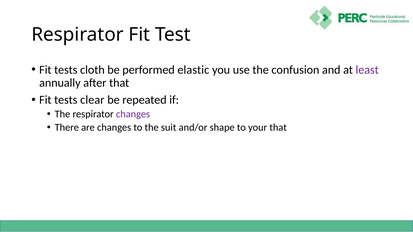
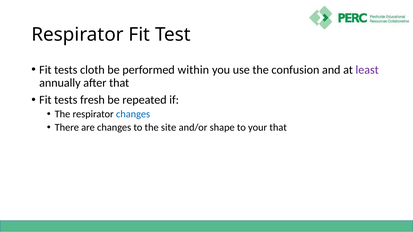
elastic: elastic -> within (193, 70)
clear: clear -> fresh (92, 100)
changes colour: purple -> blue (133, 114)
suit: suit -> site (169, 128)
